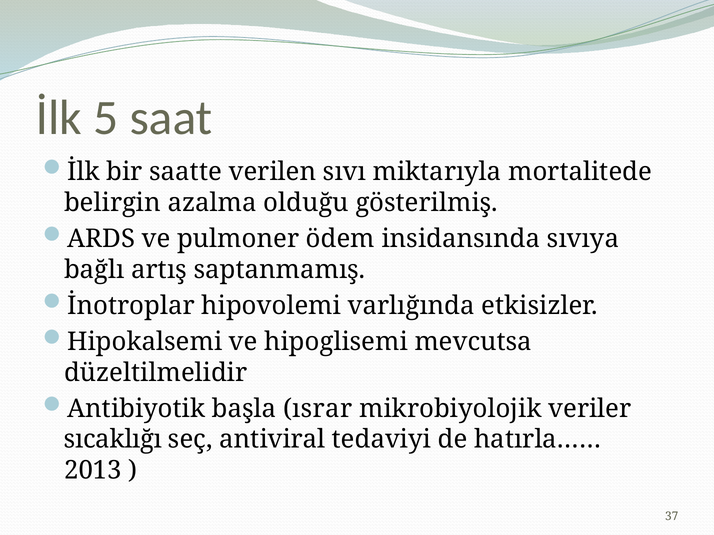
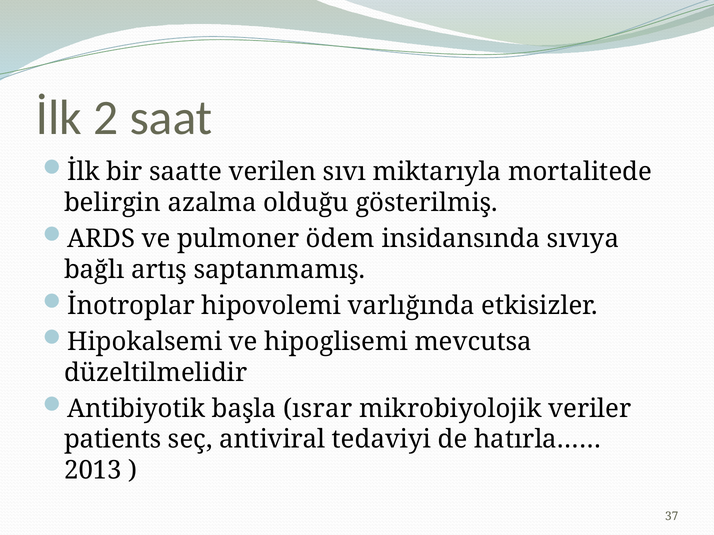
5: 5 -> 2 (106, 118)
sıcaklığı: sıcaklığı -> patients (113, 440)
